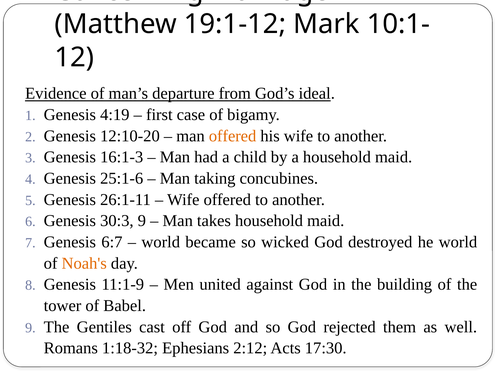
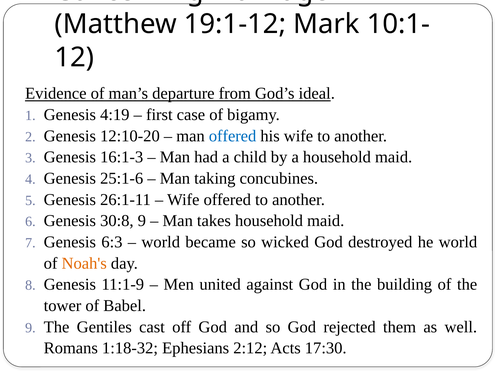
offered colour: orange -> blue (233, 136)
30:3: 30:3 -> 30:8 (117, 221)
6:7: 6:7 -> 6:3 (112, 242)
